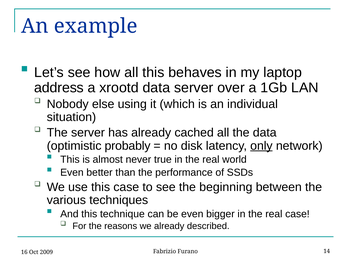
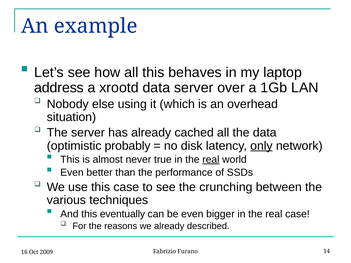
individual: individual -> overhead (253, 104)
real underline: none -> present (211, 160)
beginning: beginning -> crunching (226, 187)
technique: technique -> eventually (122, 214)
